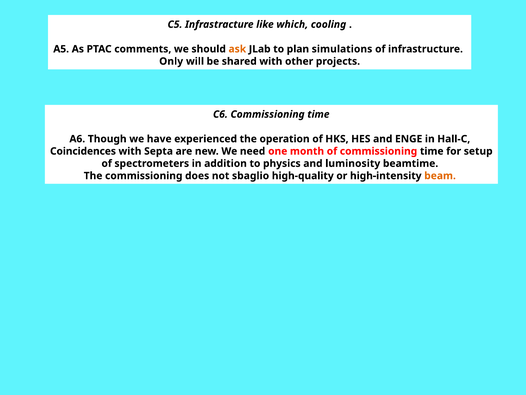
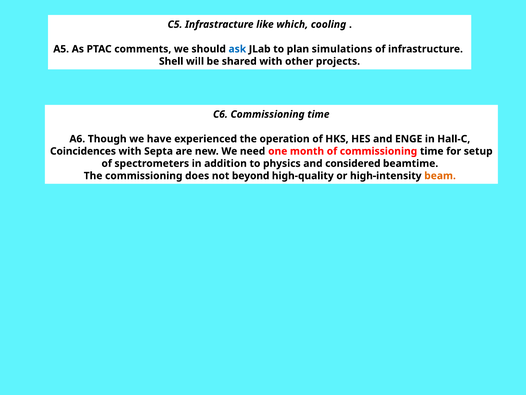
ask colour: orange -> blue (237, 49)
Only: Only -> Shell (171, 61)
luminosity: luminosity -> considered (353, 163)
sbaglio: sbaglio -> beyond (251, 176)
